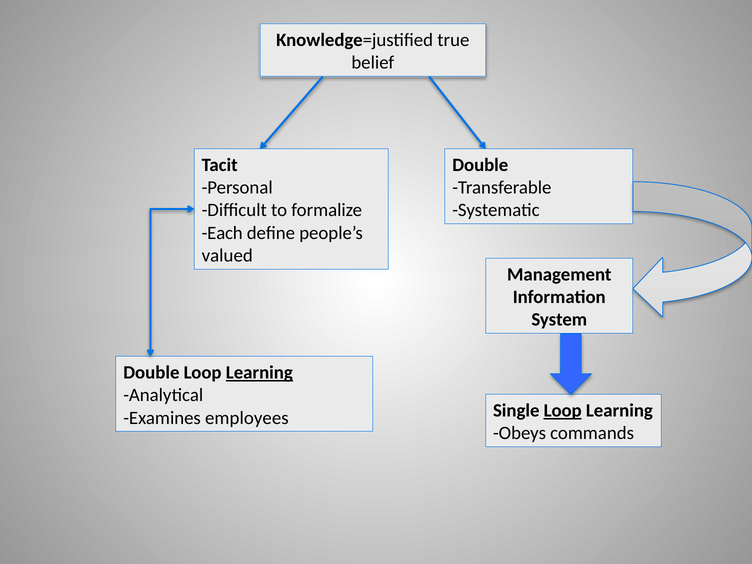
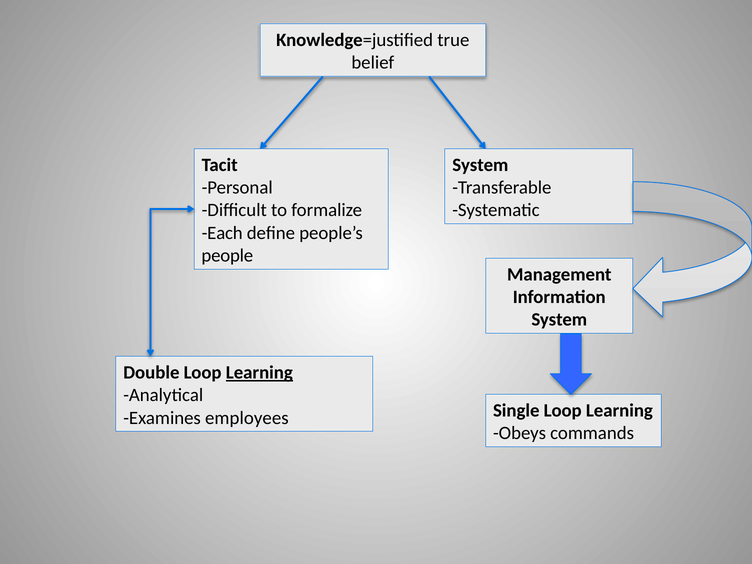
Double: Double -> System (480, 165)
valued: valued -> people (227, 255)
Loop underline: present -> none (563, 411)
